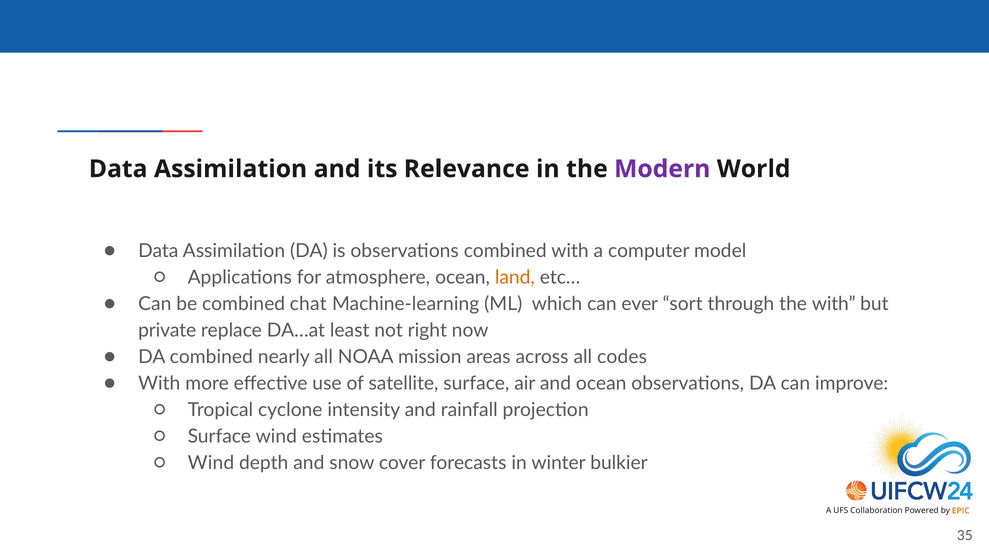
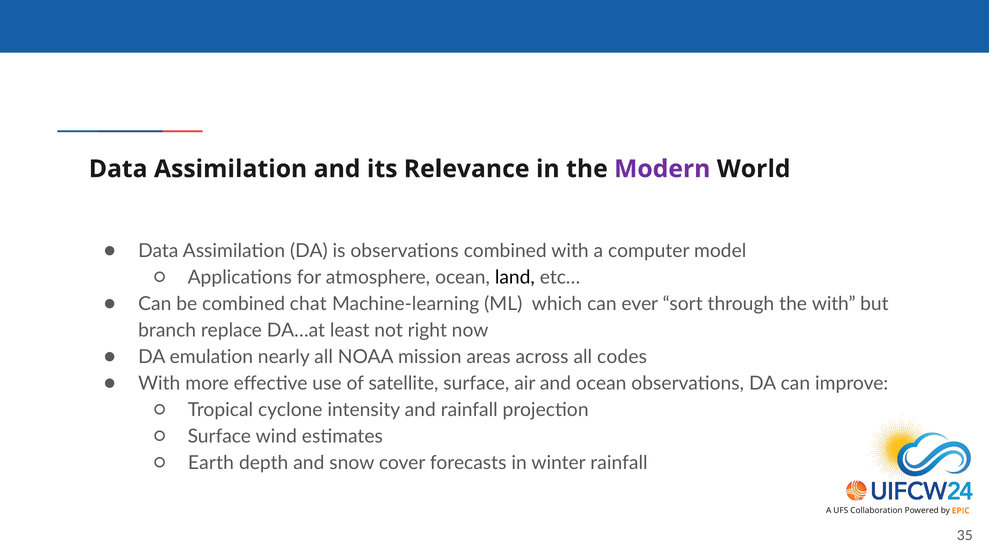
land colour: orange -> black (515, 278)
private: private -> branch (167, 331)
DA combined: combined -> emulation (211, 357)
Wind: Wind -> Earth (211, 463)
winter bulkier: bulkier -> rainfall (619, 463)
